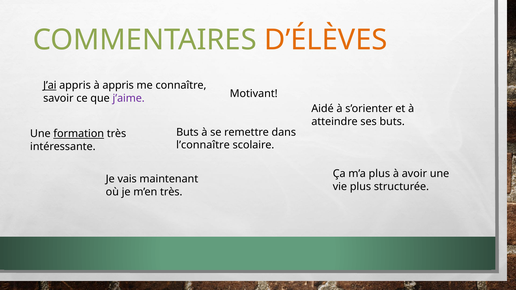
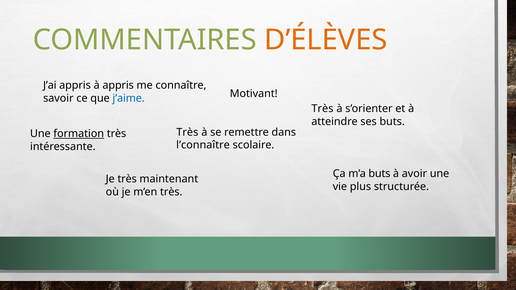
J’ai underline: present -> none (50, 85)
j’aime colour: purple -> blue (129, 98)
Aidé: Aidé -> Très (322, 109)
Buts: Buts -> Très (187, 132)
m’a plus: plus -> buts (379, 174)
Je vais: vais -> très (127, 179)
